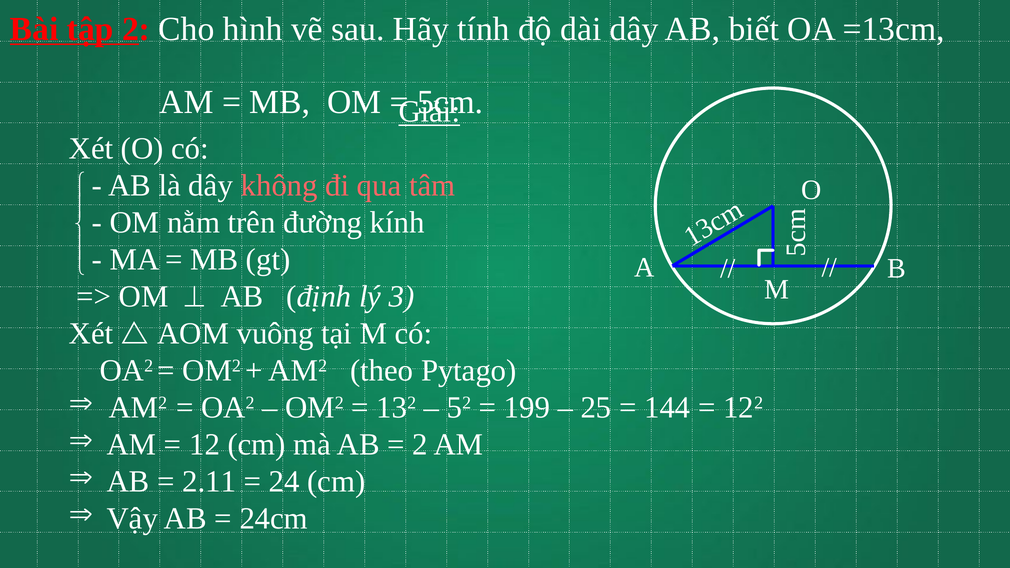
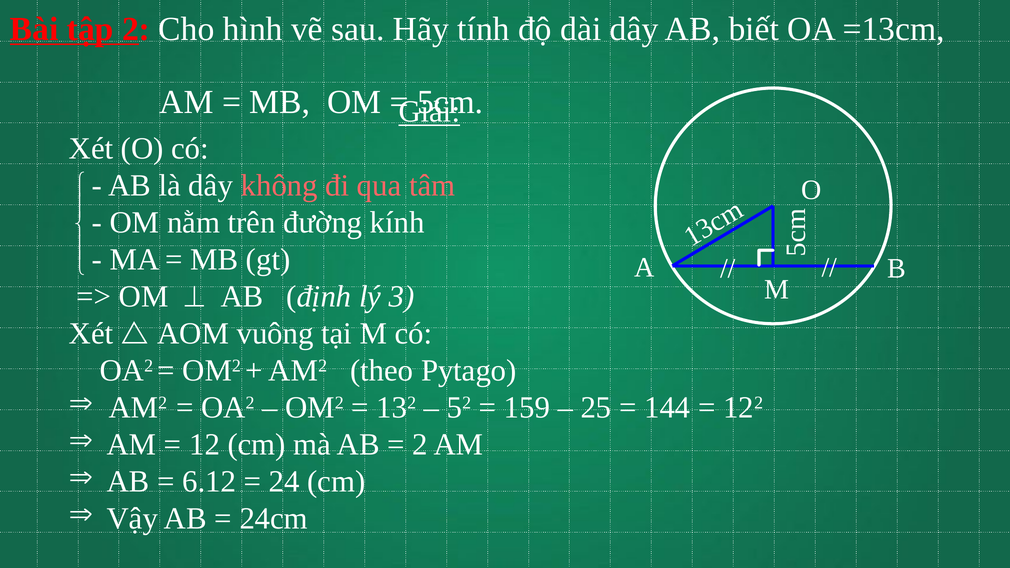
199: 199 -> 159 (527, 408)
2.11: 2.11 -> 6.12 (209, 482)
